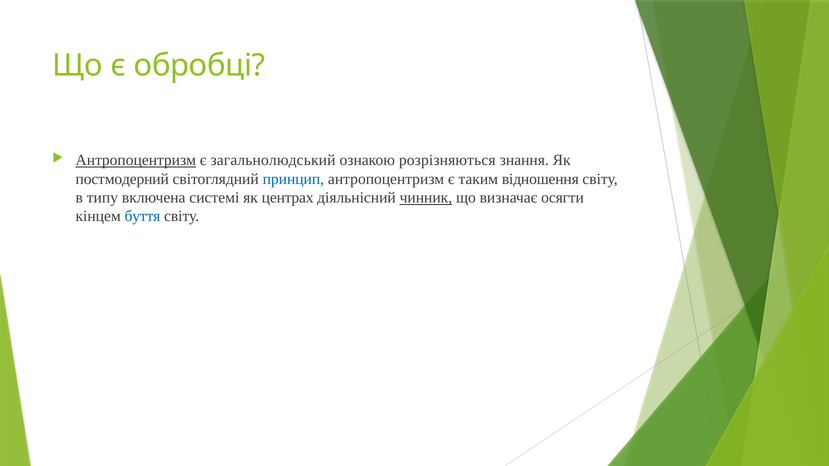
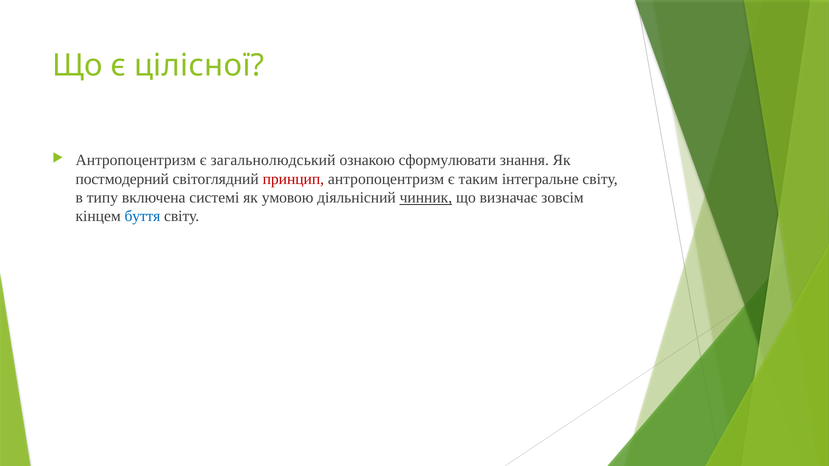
обробці: обробці -> цілісної (199, 65)
Антропоцентризм underline: present -> none (136, 160)
розрізняються: розрізняються -> сформулювати (447, 160)
принцип colour: blue -> red (293, 179)
відношення: відношення -> інтегральне (540, 179)
центрах: центрах -> умовою (288, 198)
осягти: осягти -> зовсім (562, 198)
